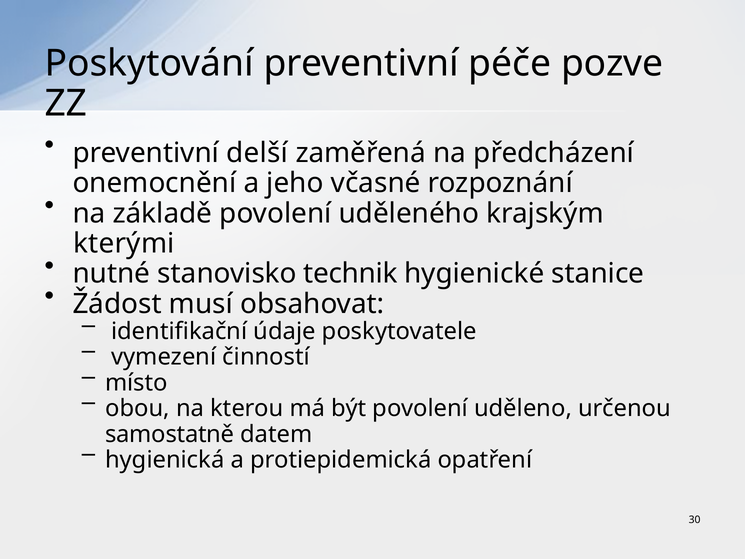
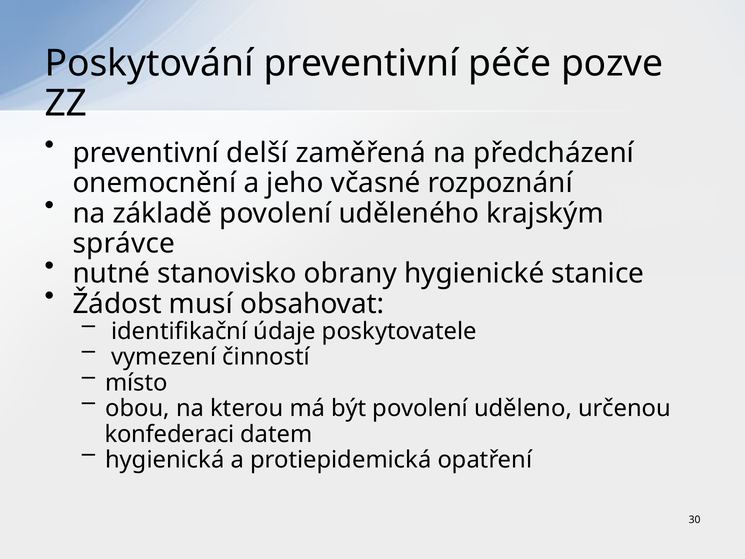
kterými: kterými -> správce (124, 243)
technik: technik -> obrany (350, 274)
samostatně: samostatně -> konfederaci (170, 434)
